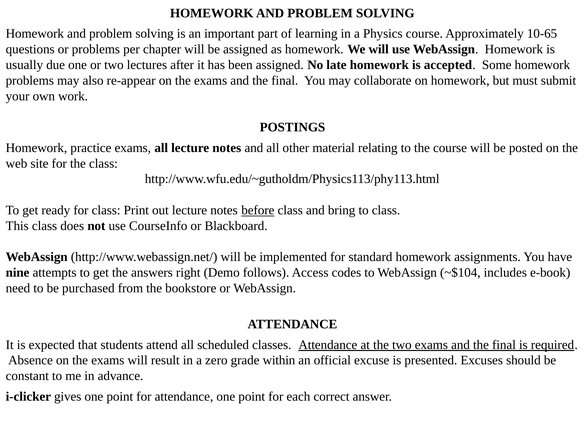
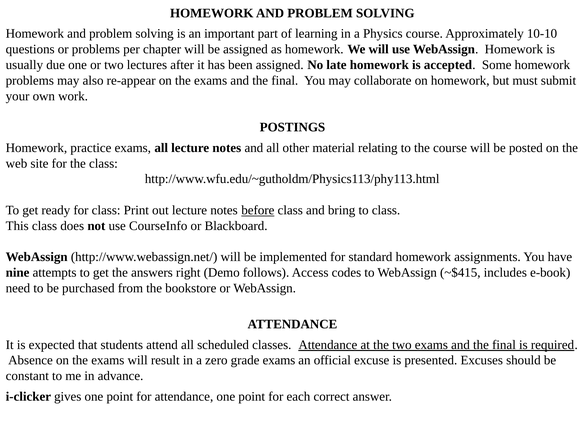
10-65: 10-65 -> 10-10 (542, 34)
~$104: ~$104 -> ~$415 (460, 272)
grade within: within -> exams (279, 360)
